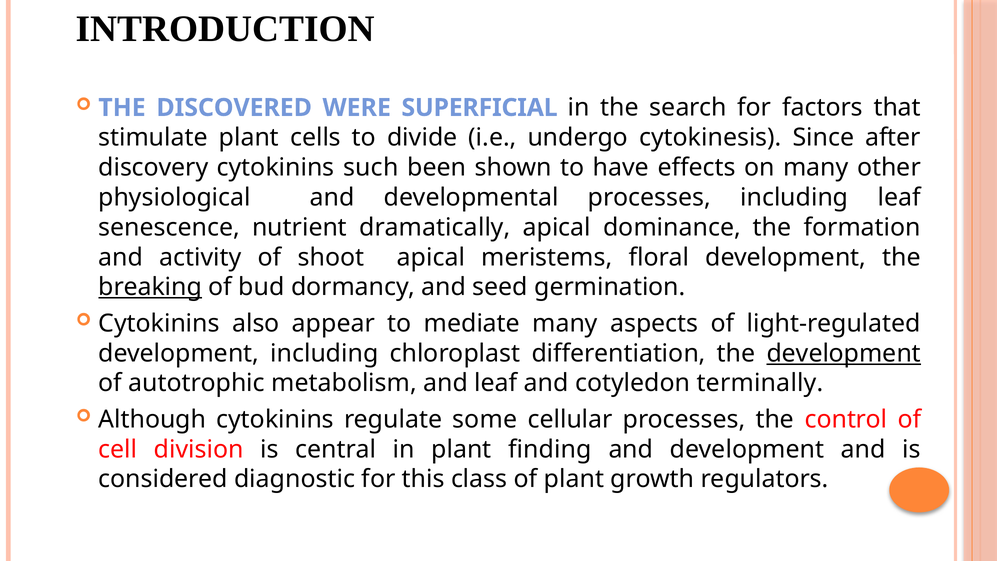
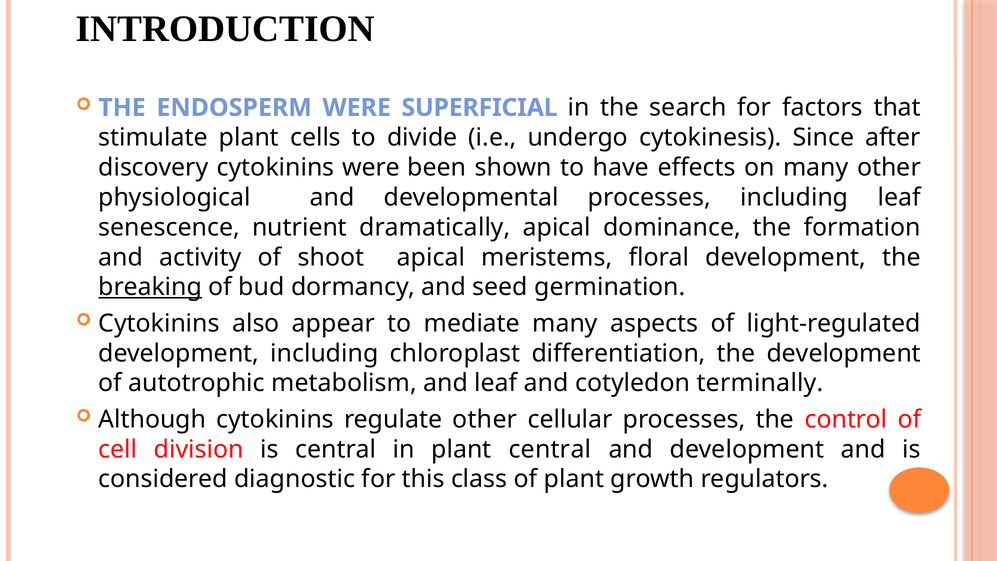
DISCOVERED: DISCOVERED -> ENDOSPERM (234, 108)
cytokinins such: such -> were (371, 167)
development underline: present -> none (844, 353)
regulate some: some -> other (485, 419)
plant finding: finding -> central (550, 449)
